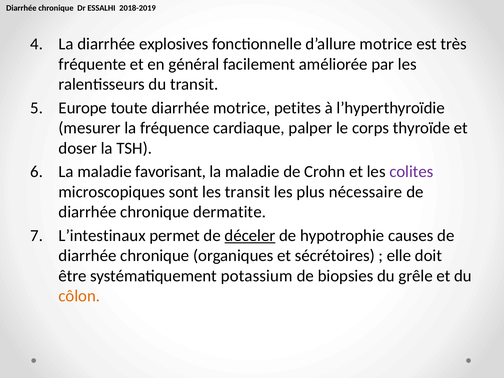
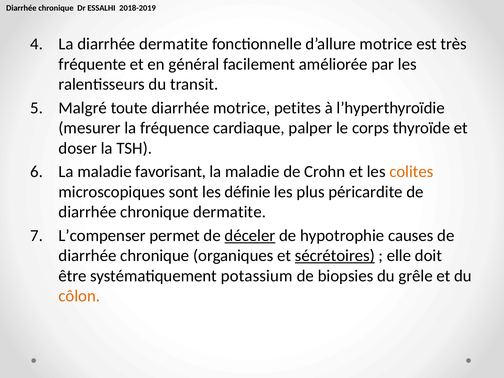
diarrhée explosives: explosives -> dermatite (174, 44)
Europe: Europe -> Malgré (83, 108)
colites colour: purple -> orange (411, 172)
les transit: transit -> définie (248, 192)
nécessaire: nécessaire -> péricardite (366, 192)
L’intestinaux: L’intestinaux -> L’compenser (102, 236)
sécrétoires underline: none -> present (335, 256)
